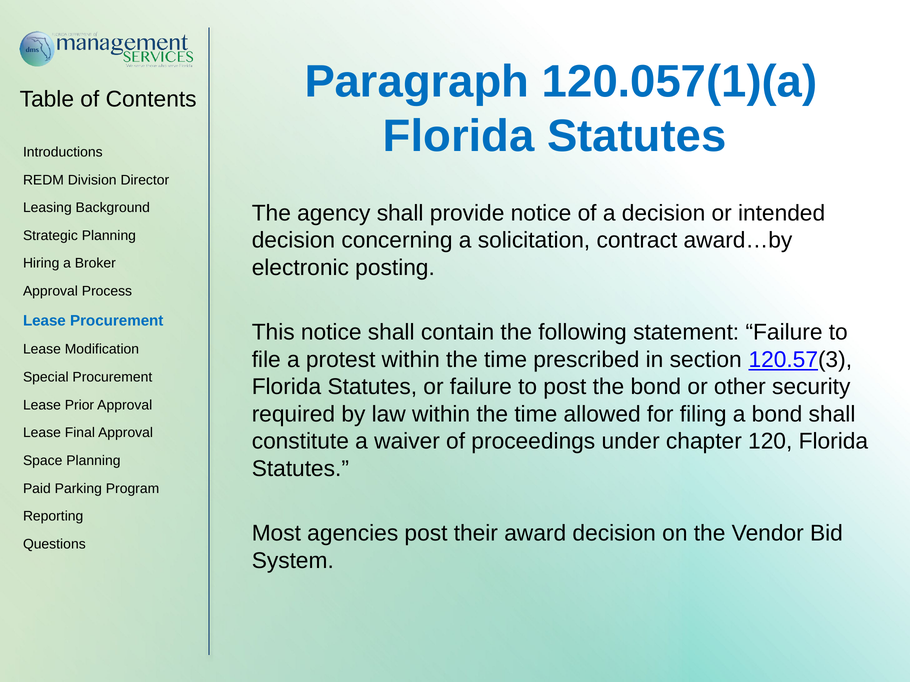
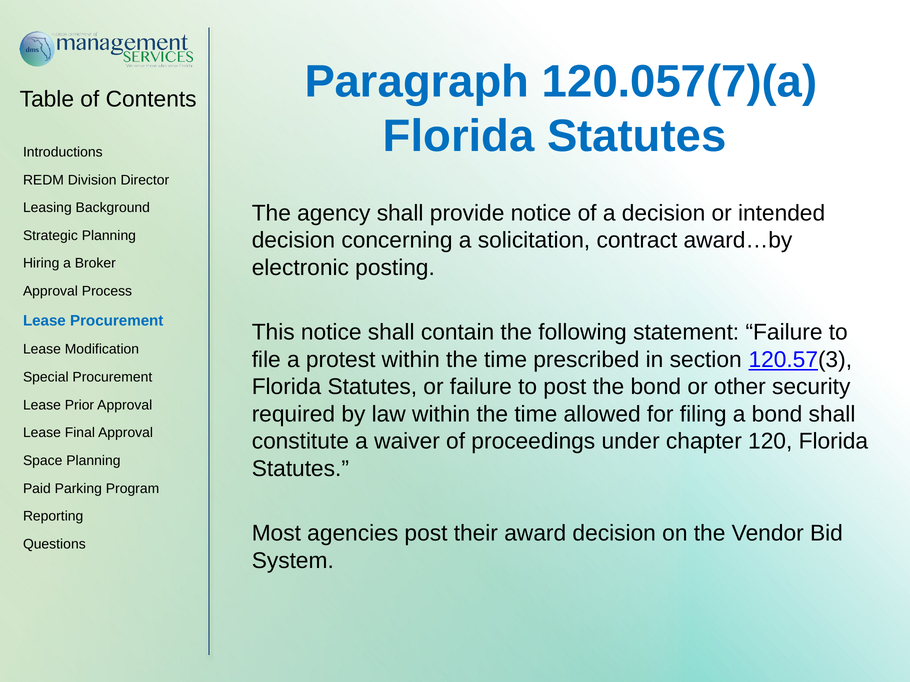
120.057(1)(a: 120.057(1)(a -> 120.057(7)(a (680, 82)
